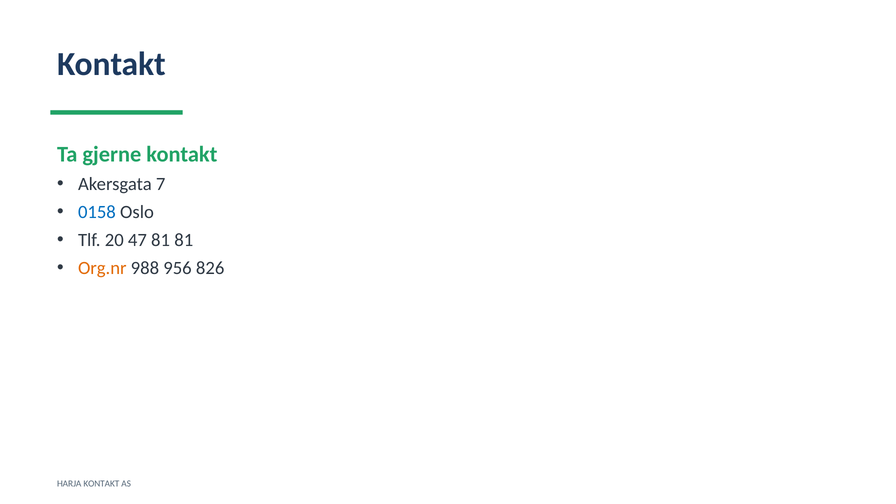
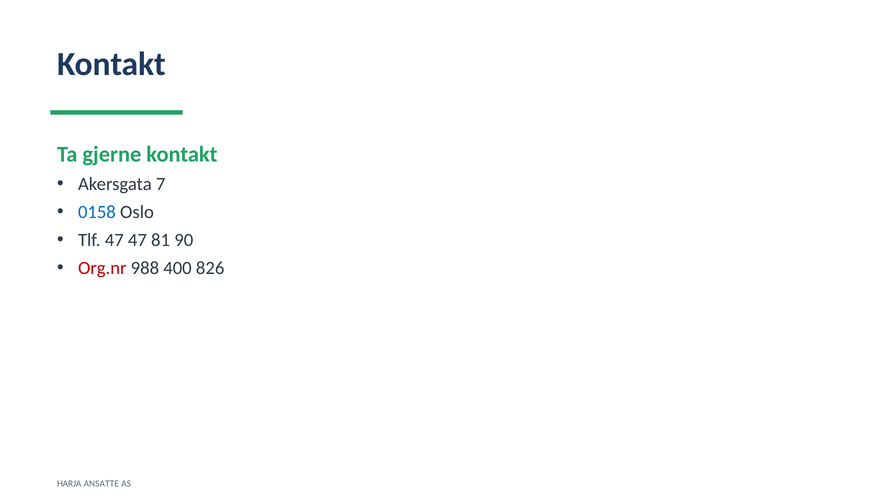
Tlf 20: 20 -> 47 (114, 240)
81 81: 81 -> 90 (184, 240)
Org.nr colour: orange -> red (102, 268)
956: 956 -> 400 (178, 268)
HARJA KONTAKT: KONTAKT -> ANSATTE (101, 484)
